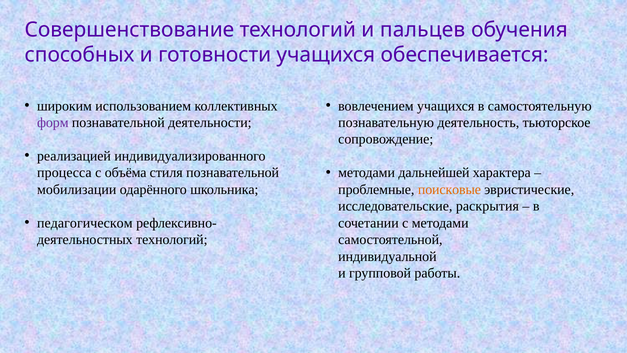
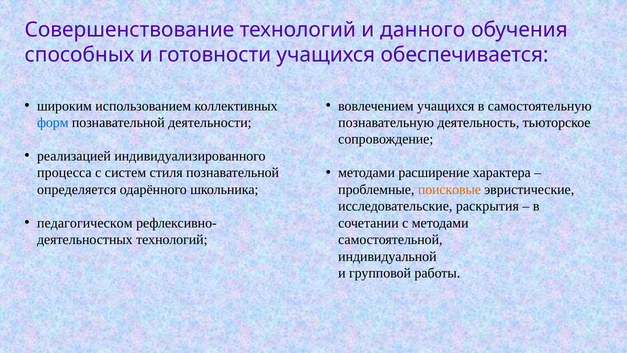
пальцев: пальцев -> данного (423, 30)
форм colour: purple -> blue (53, 123)
дальнейшей: дальнейшей -> расширение (434, 173)
объёма: объёма -> систем (126, 173)
мобилизации: мобилизации -> определяется (77, 189)
